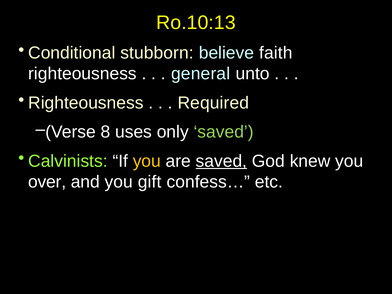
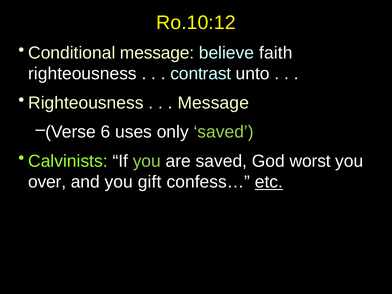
Ro.10:13: Ro.10:13 -> Ro.10:12 (196, 23)
Conditional stubborn: stubborn -> message (157, 53)
general: general -> contrast (201, 74)
Required: Required -> Message (213, 103)
8: 8 -> 6 (105, 132)
you colour: yellow -> light green (147, 161)
saved underline: present -> none (221, 161)
knew: knew -> worst (310, 161)
etc underline: none -> present (269, 182)
